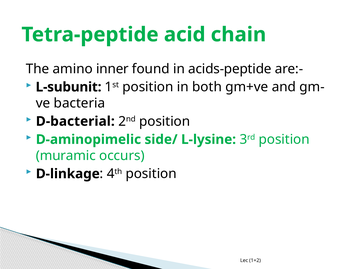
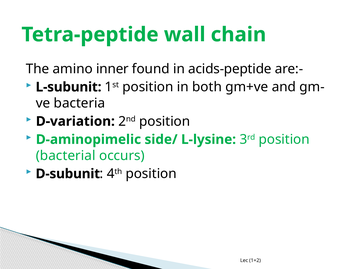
acid: acid -> wall (185, 35)
D-bacterial: D-bacterial -> D-variation (75, 121)
muramic: muramic -> bacterial (66, 156)
D-linkage: D-linkage -> D-subunit (68, 174)
